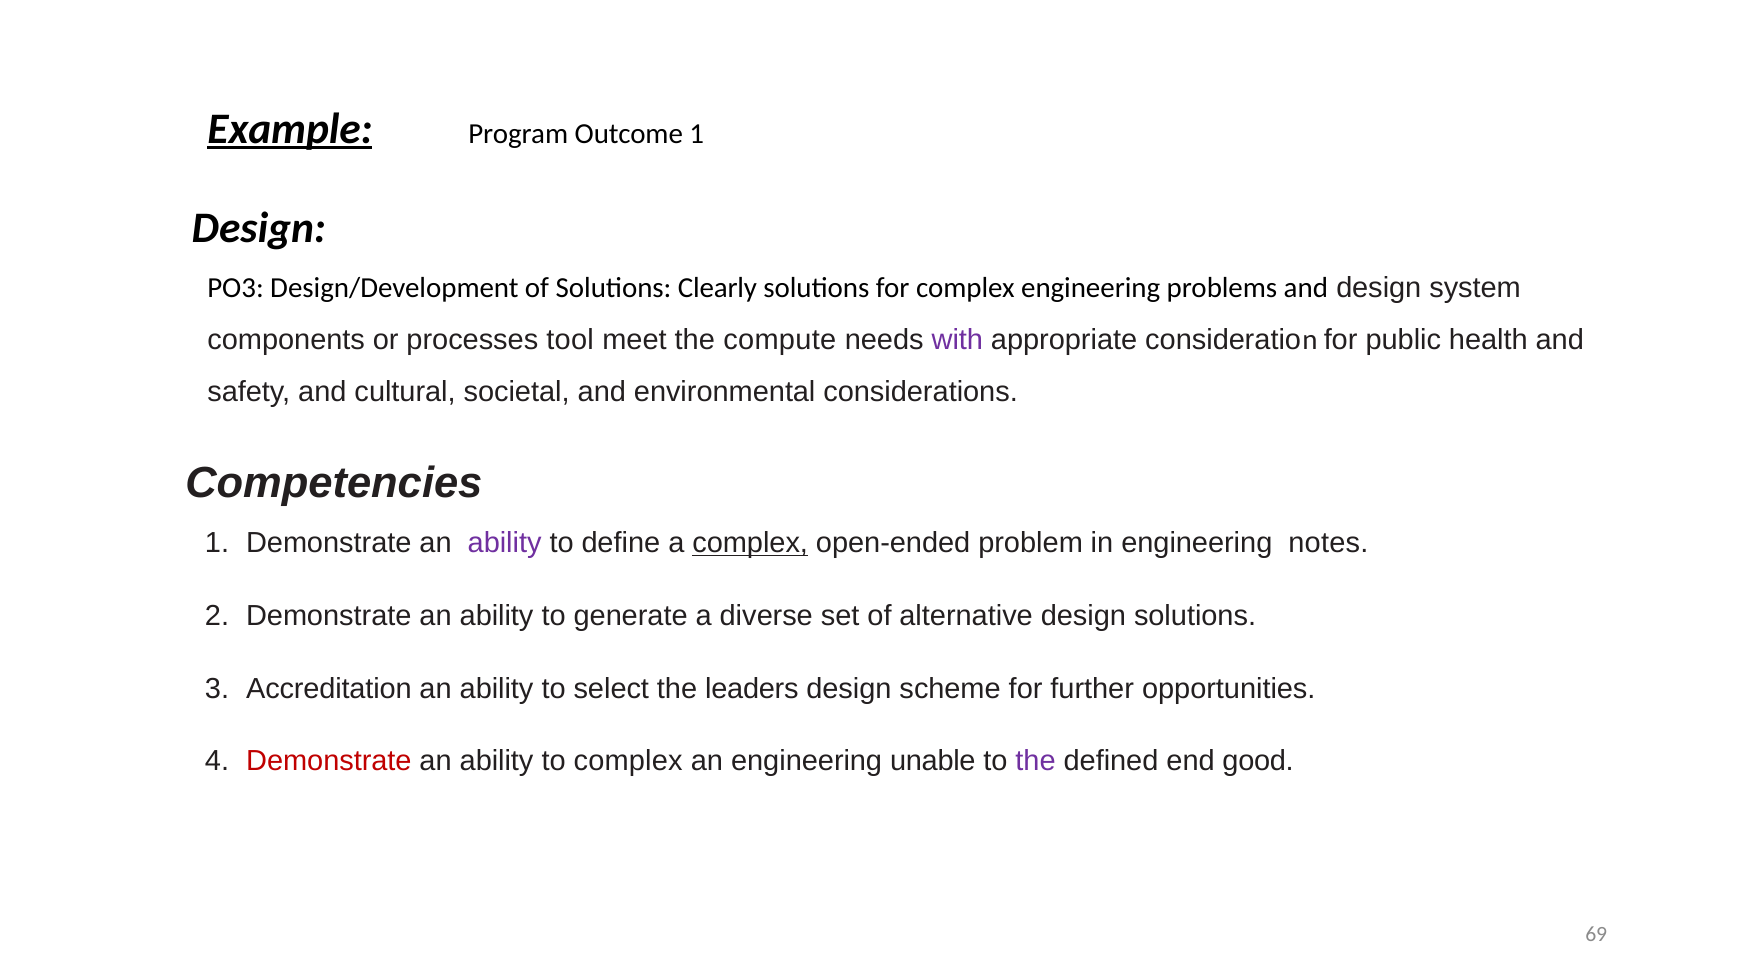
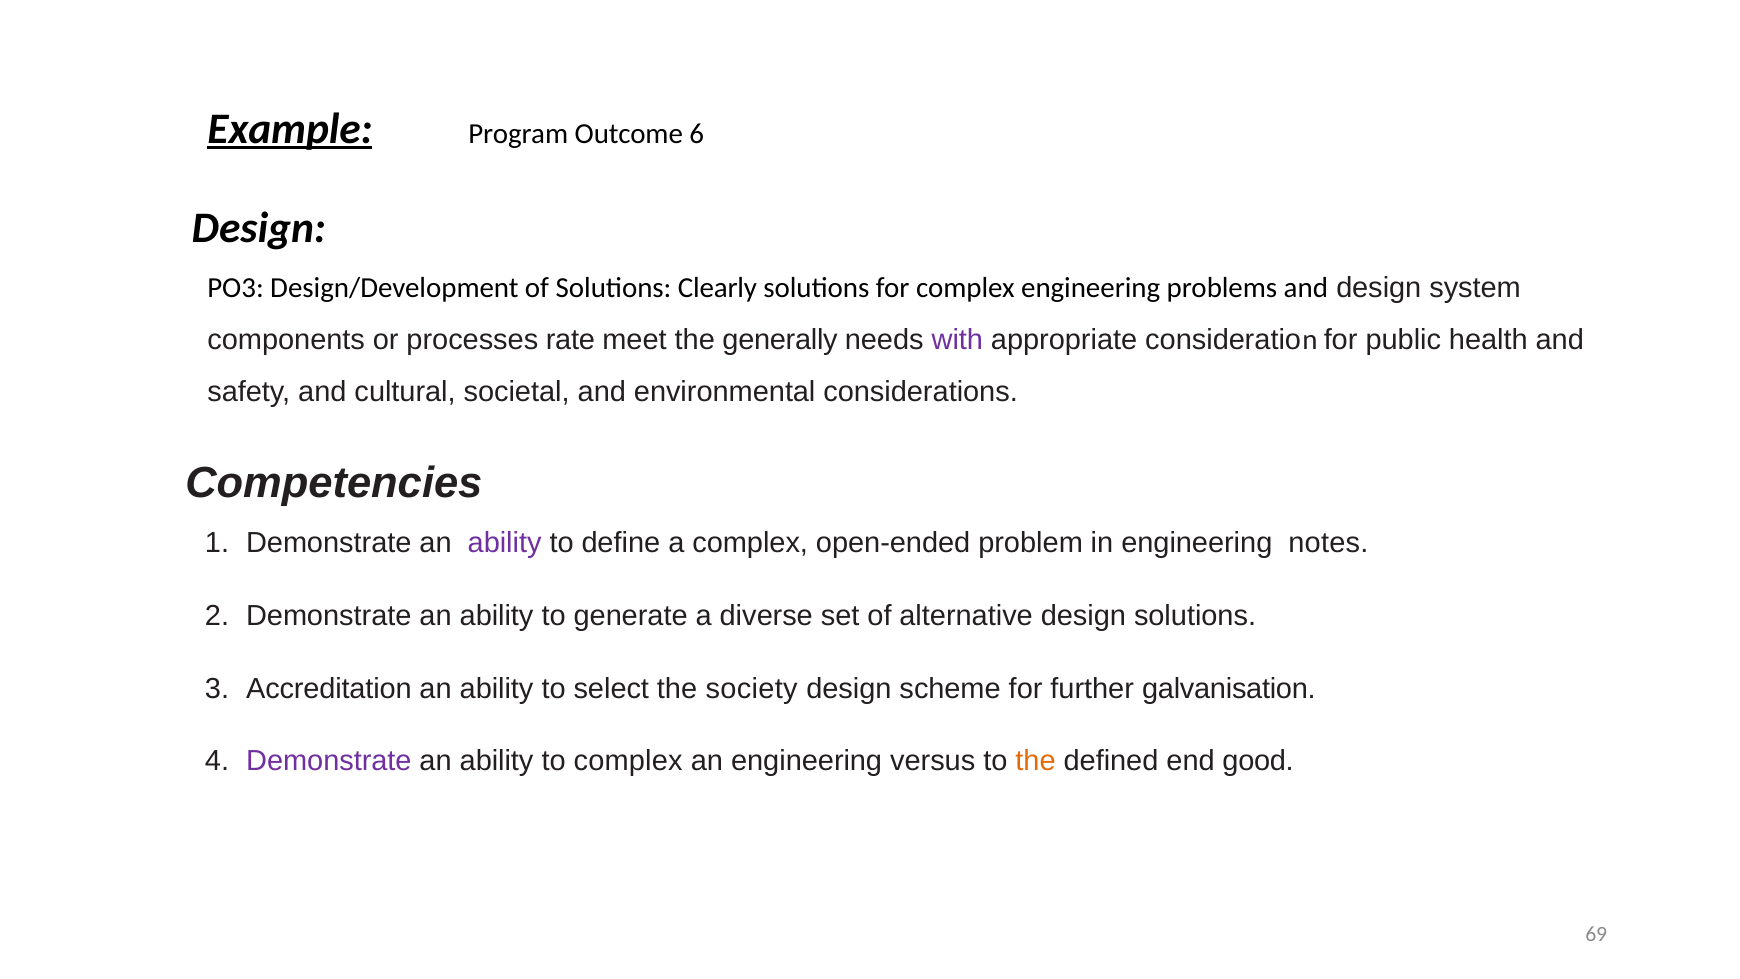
Outcome 1: 1 -> 6 (697, 134)
tool: tool -> rate (570, 340)
compute: compute -> generally (780, 340)
complex underline: present -> none (750, 543)
leaders: leaders -> society (752, 688)
opportunities: opportunities -> galvanisation (1229, 688)
Demonstrate colour: red -> purple (329, 761)
unable: unable -> versus (933, 761)
the colour: purple -> orange (1036, 761)
